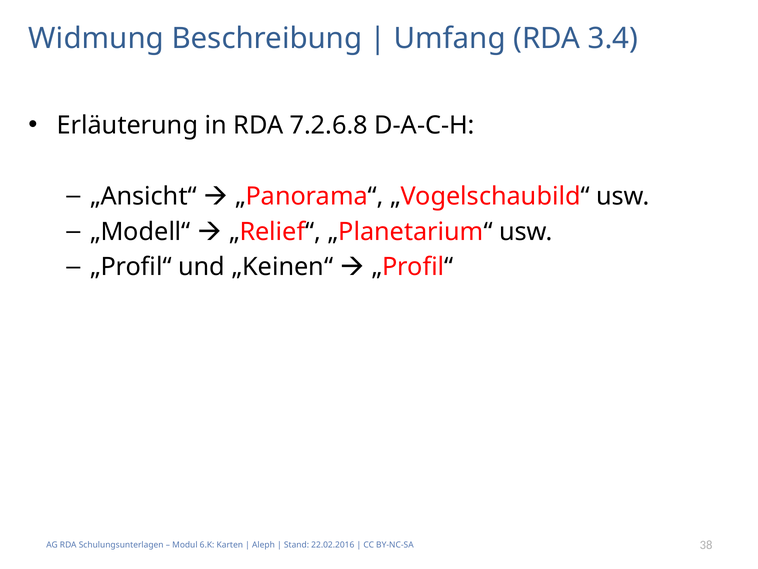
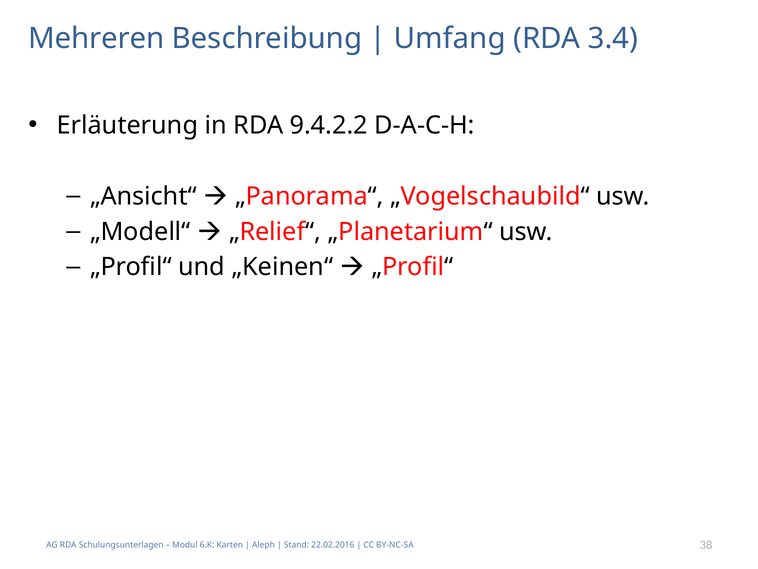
Widmung: Widmung -> Mehreren (96, 38)
7.2.6.8: 7.2.6.8 -> 9.4.2.2 (329, 125)
